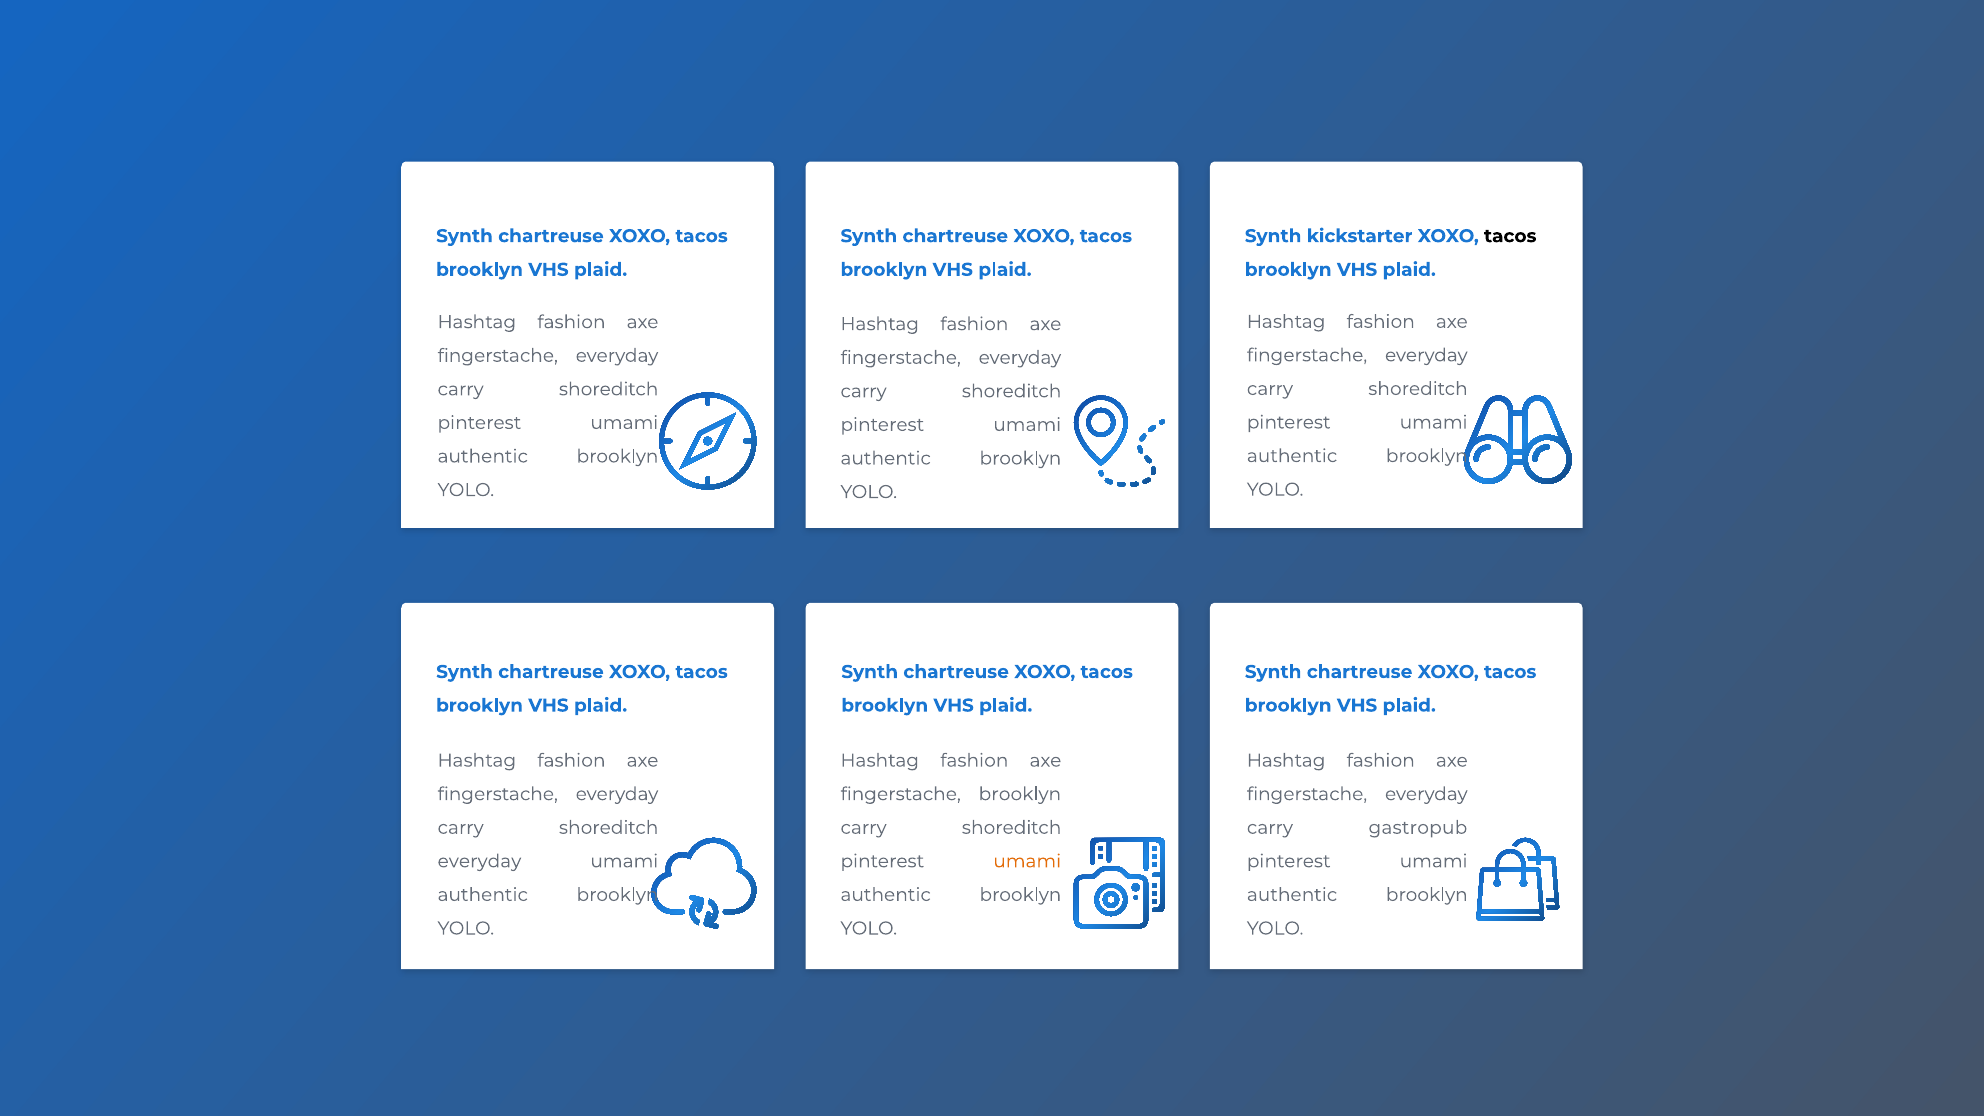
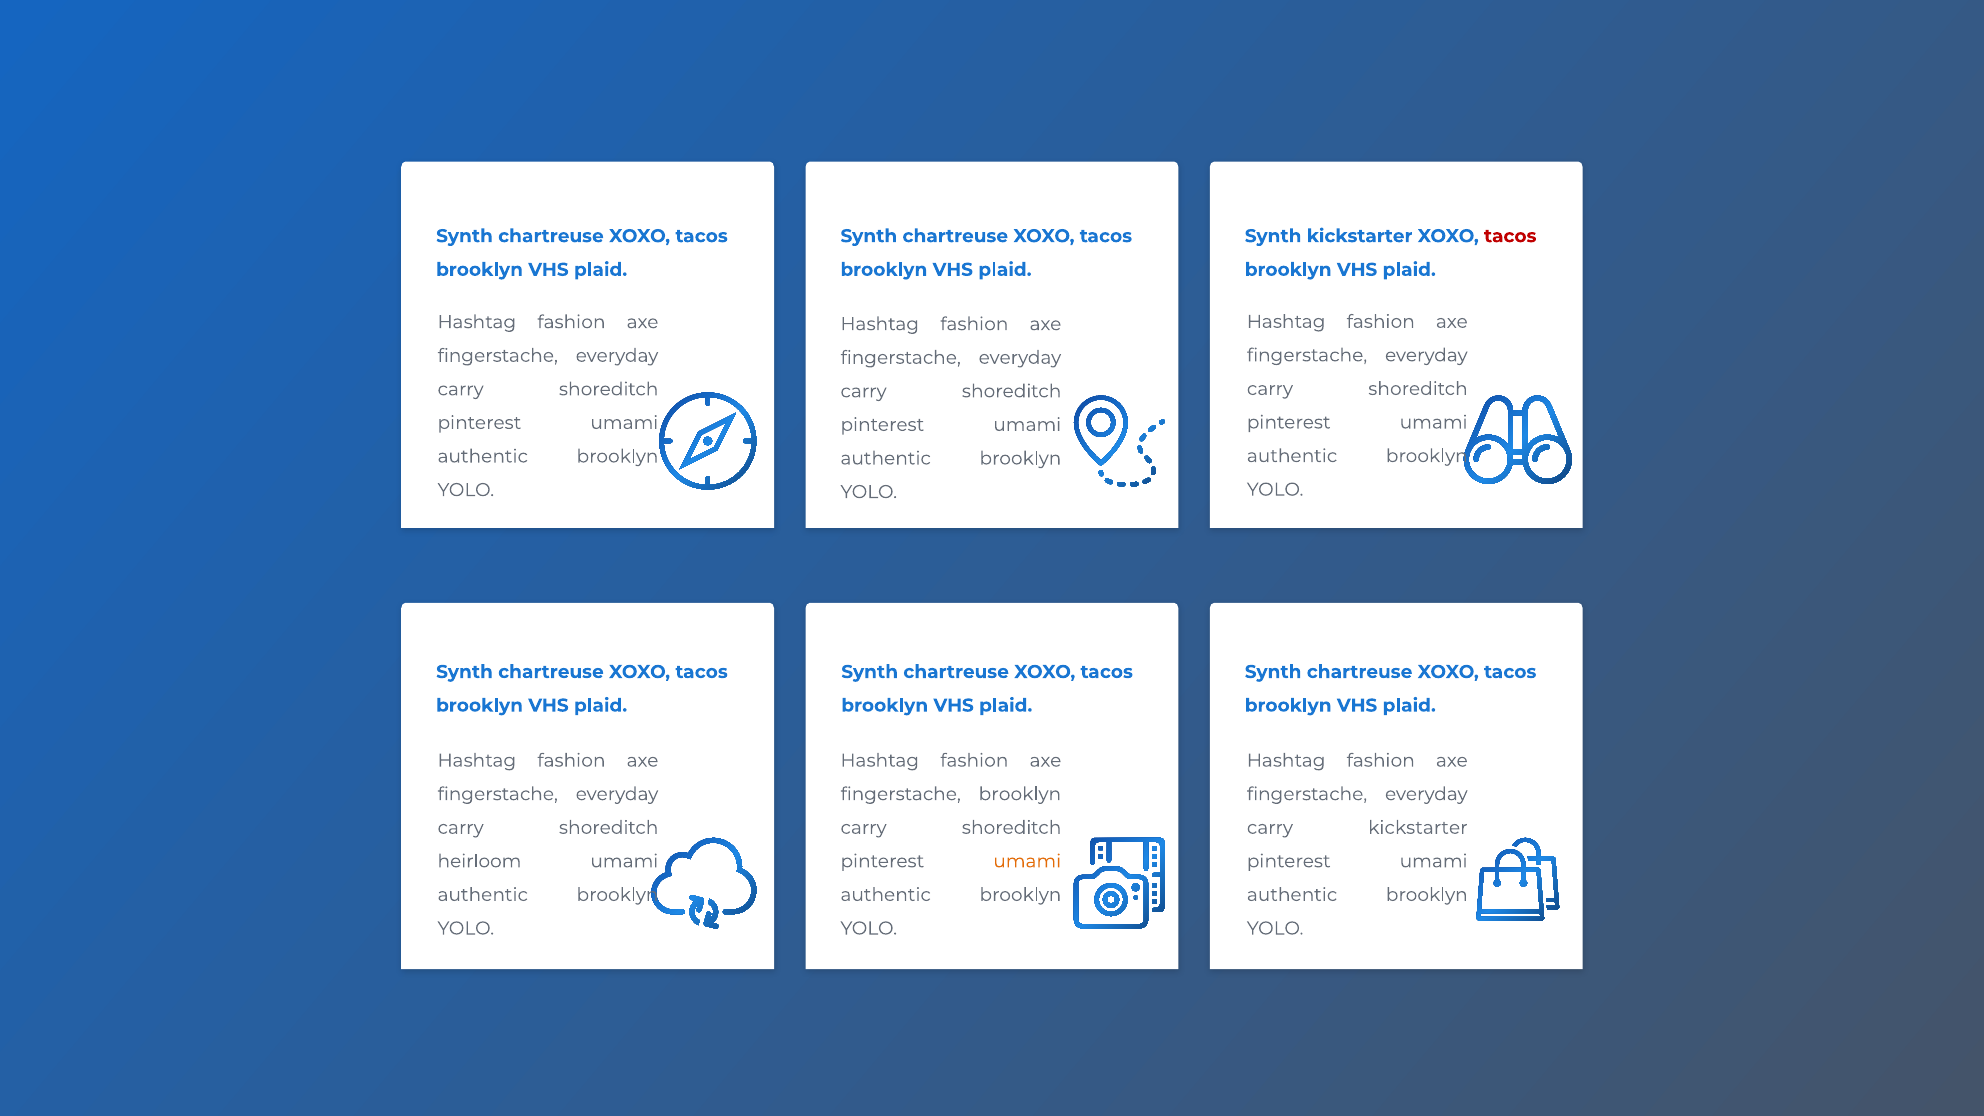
tacos colour: black -> red (1510, 236)
carry gastropub: gastropub -> kickstarter (1418, 828)
everyday: everyday -> heirloom (479, 861)
